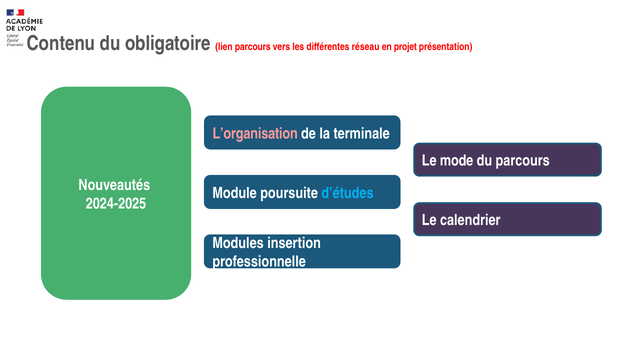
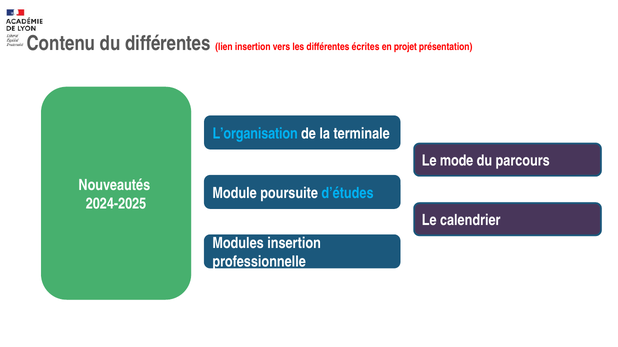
du obligatoire: obligatoire -> différentes (168, 44)
lien parcours: parcours -> insertion (253, 47)
réseau: réseau -> écrites (366, 47)
L’organisation colour: pink -> light blue (255, 134)
